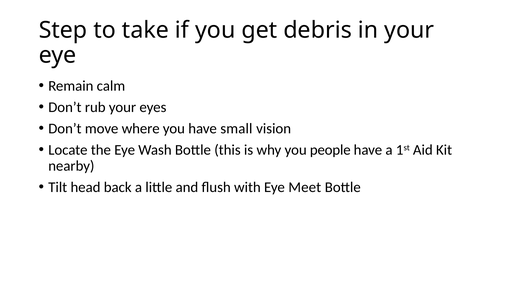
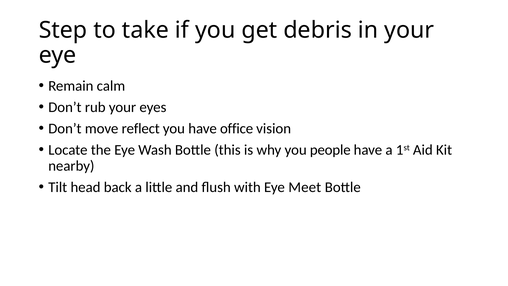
where: where -> reflect (141, 128)
small: small -> office (237, 128)
